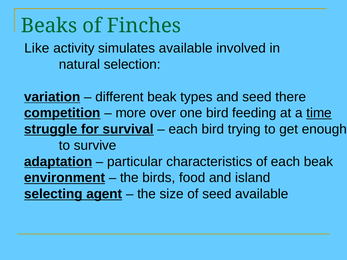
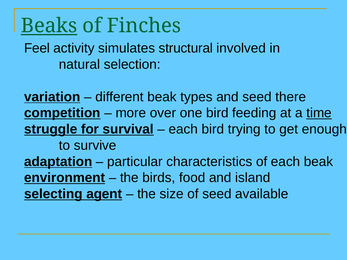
Beaks underline: none -> present (49, 26)
Like: Like -> Feel (37, 48)
simulates available: available -> structural (186, 48)
